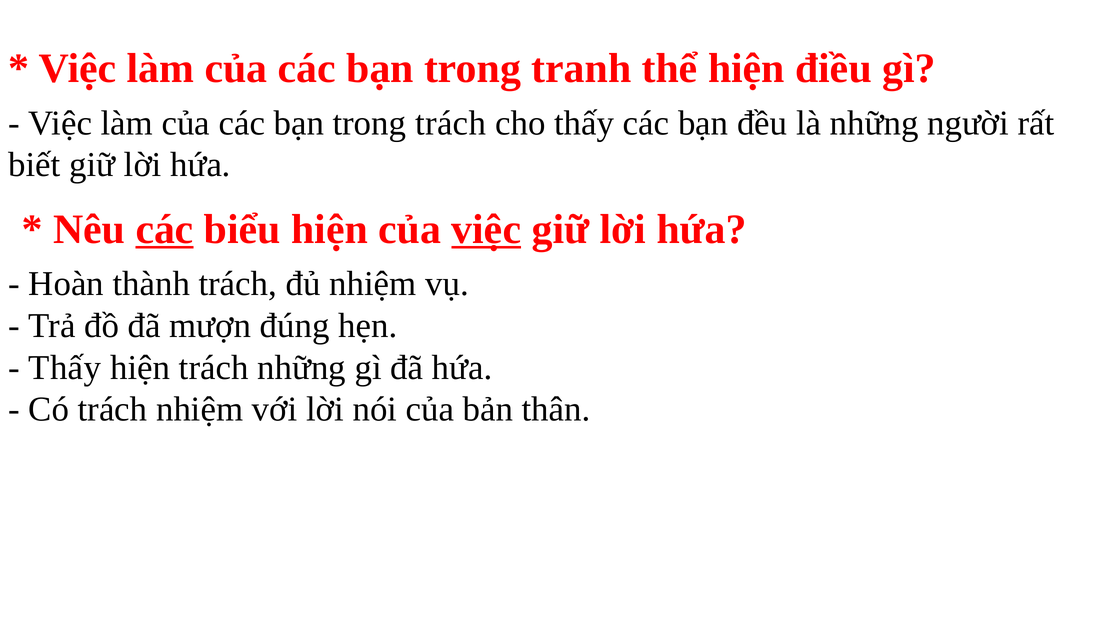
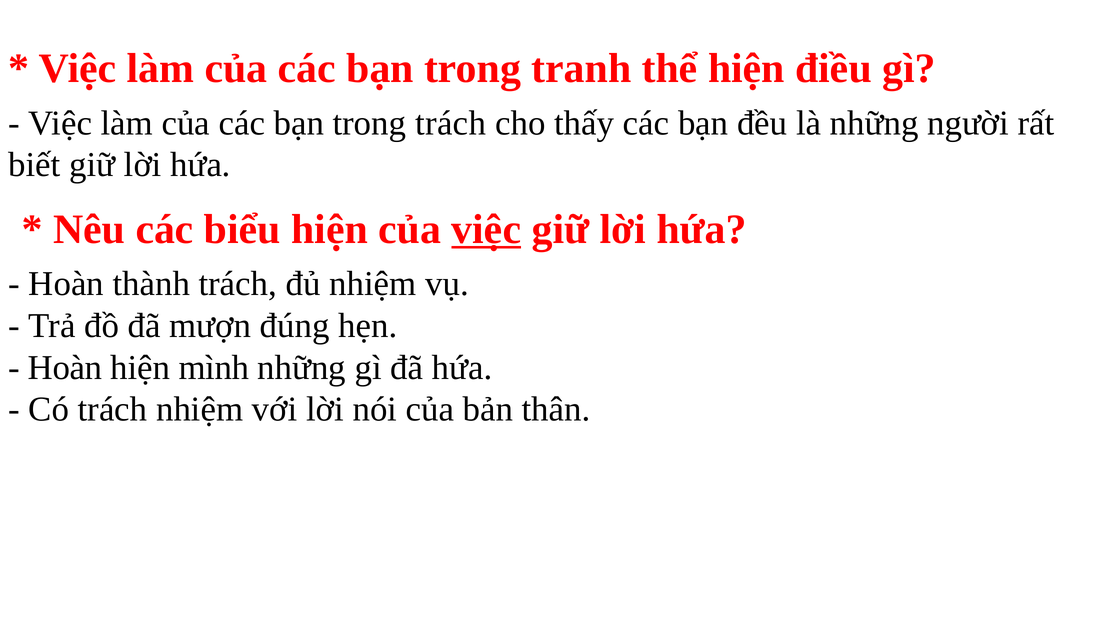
các underline: present -> none (165, 229)
Thấy: Thấy -> Hoàn (65, 367)
hiện trách: trách -> mình (214, 367)
